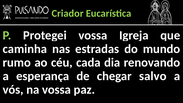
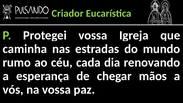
salvo: salvo -> mãos (153, 76)
